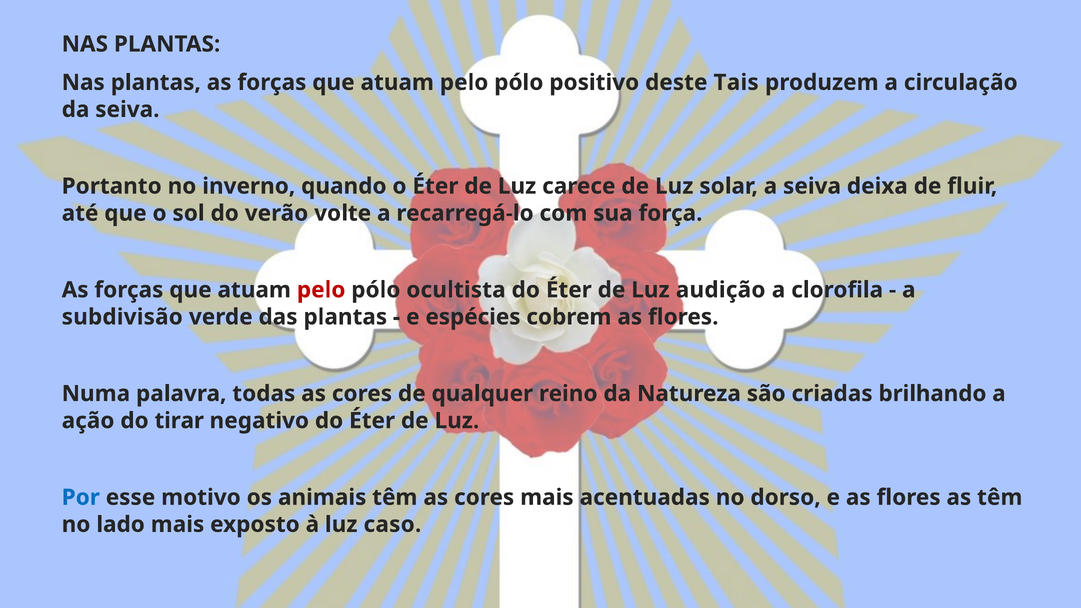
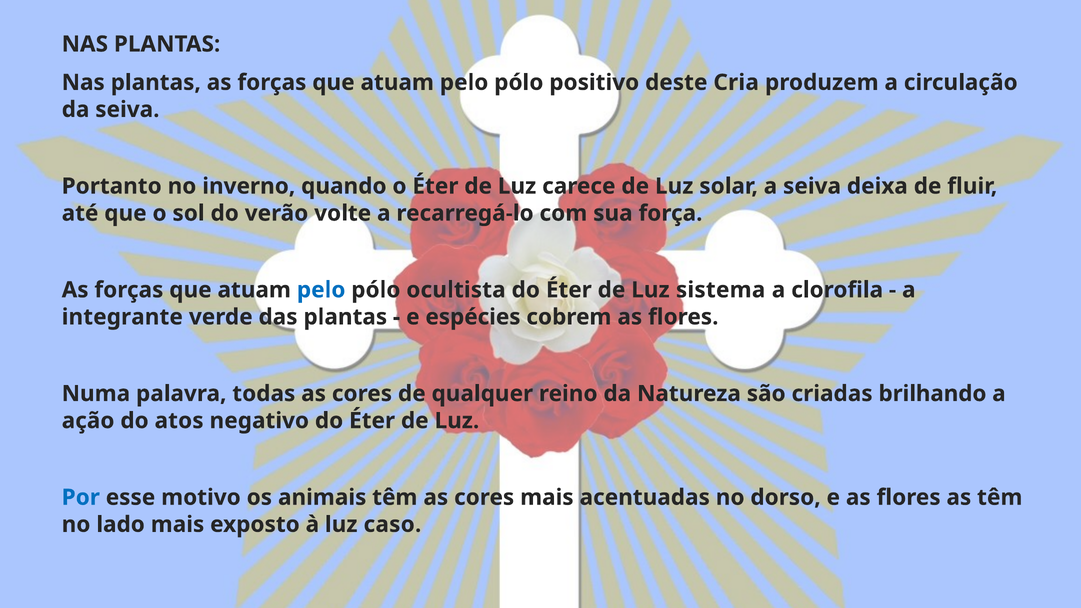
Tais: Tais -> Cria (736, 82)
pelo colour: red -> blue (321, 290)
audição: audição -> sistema (721, 290)
subdivisão: subdivisão -> integrante (122, 317)
tirar: tirar -> atos (179, 421)
